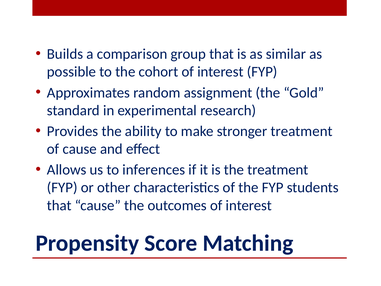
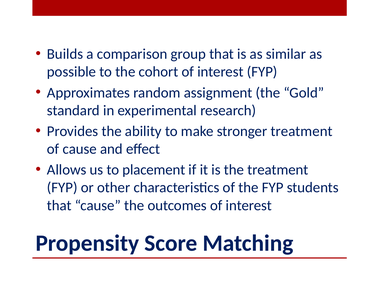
inferences: inferences -> placement (154, 170)
